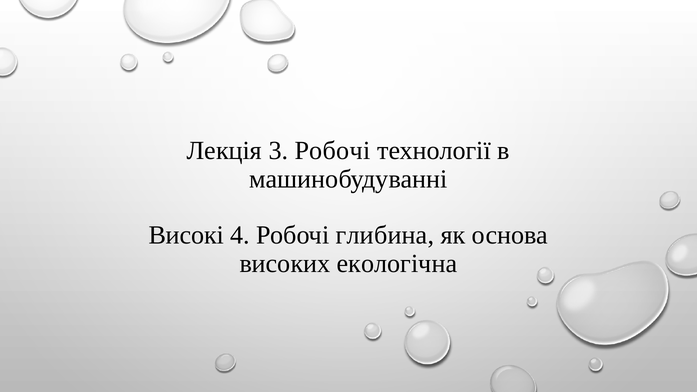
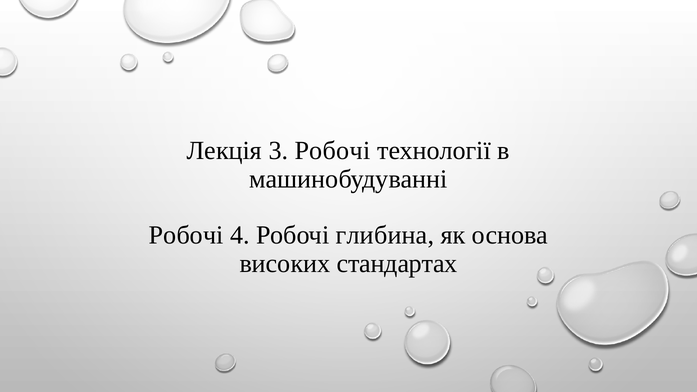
Високі: Високі -> Робочі (186, 235)
екологічна: екологічна -> стандартах (397, 264)
